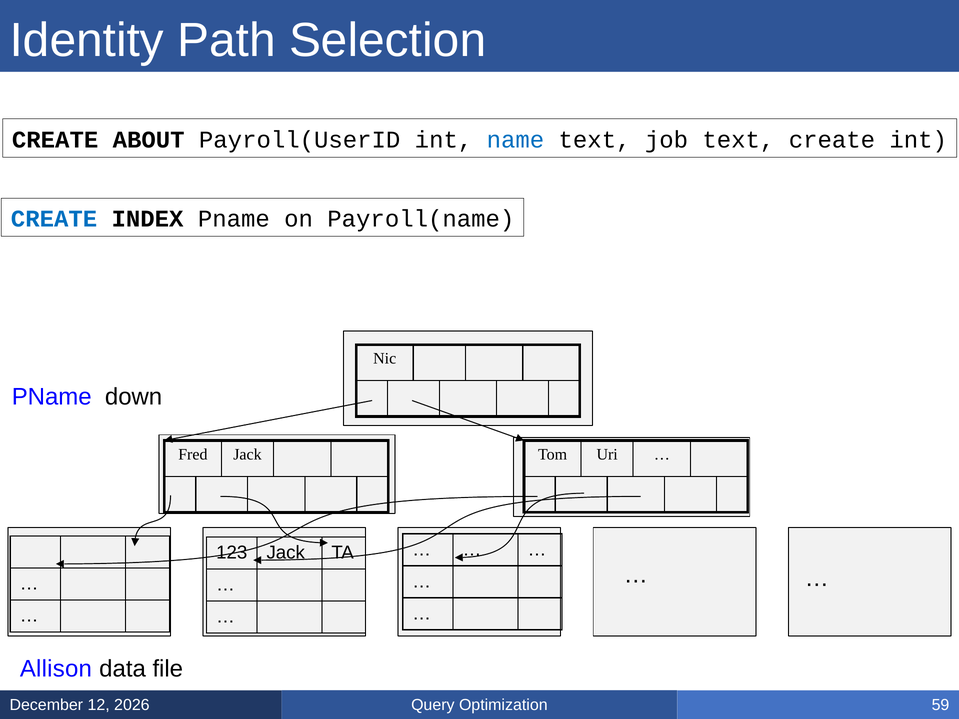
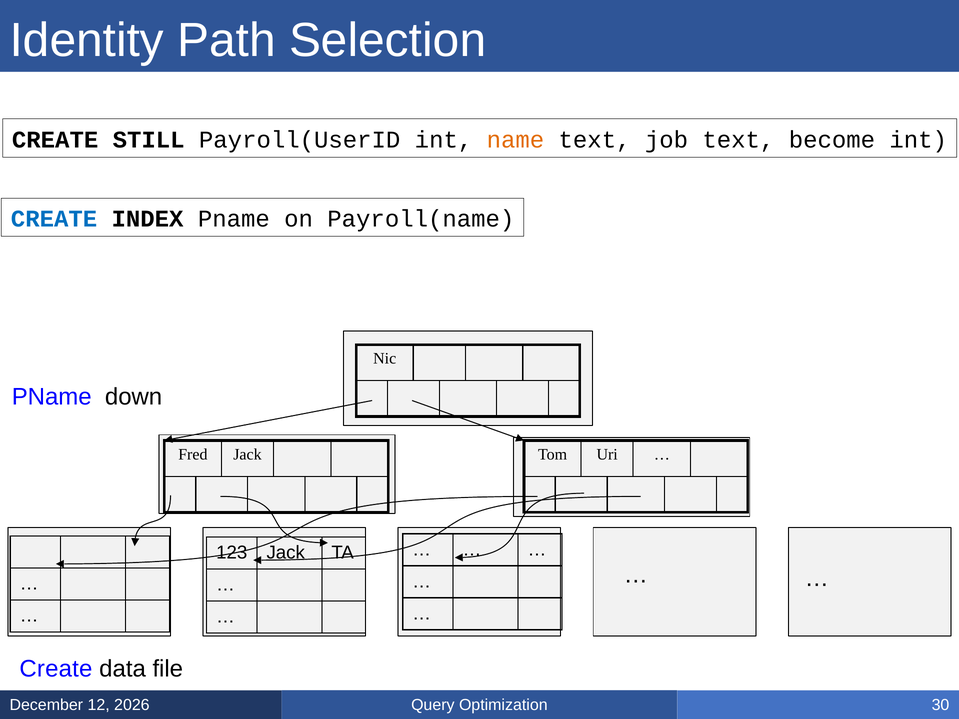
ABOUT: ABOUT -> STILL (149, 140)
name colour: blue -> orange (515, 140)
text create: create -> become (832, 140)
Allison: Allison -> Create (56, 669)
59: 59 -> 30 (941, 705)
